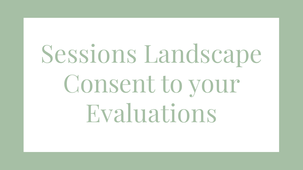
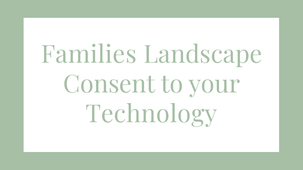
Sessions: Sessions -> Families (89, 55)
Evaluations: Evaluations -> Technology (151, 114)
